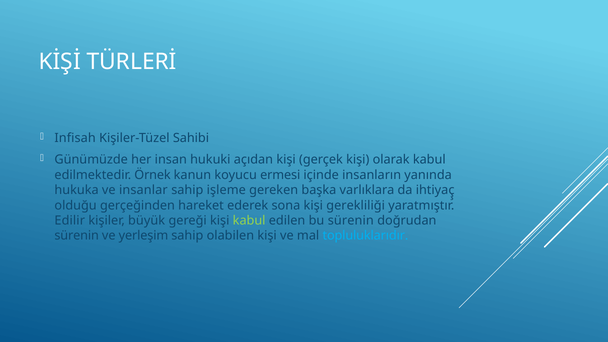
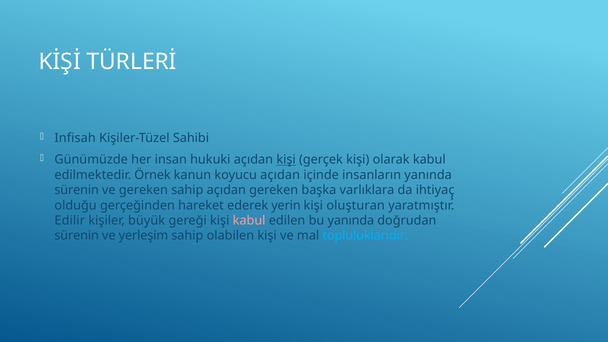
kişi underline: none -> present (286, 160)
koyucu ermesi: ermesi -> açıdan (280, 175)
hukuka: hukuka -> sürenin (77, 190)
ve insanlar: insanlar -> gereken (143, 190)
sahip işleme: işleme -> açıdan (226, 190)
sona: sona -> yerin (286, 205)
gerekliliği: gerekliliği -> oluşturan (356, 205)
kabul colour: light green -> pink (249, 221)
bu sürenin: sürenin -> yanında (351, 221)
